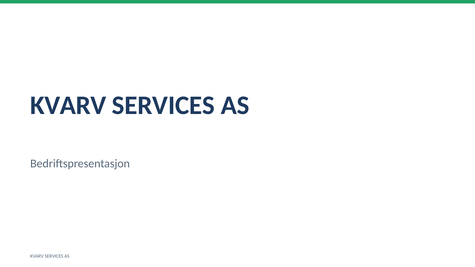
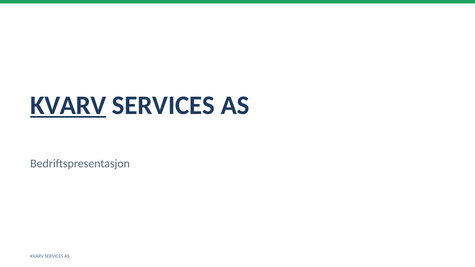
KVARV underline: none -> present (68, 105)
